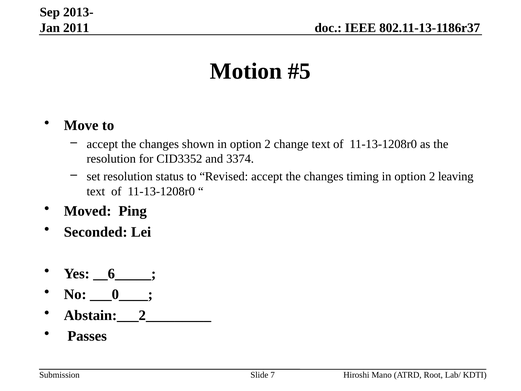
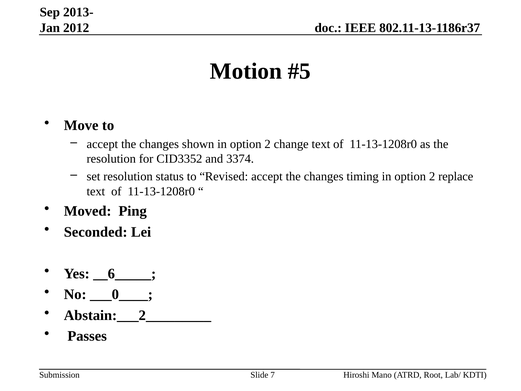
2011: 2011 -> 2012 (76, 28)
leaving: leaving -> replace (456, 176)
